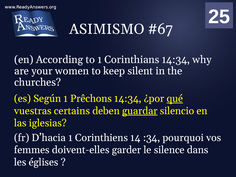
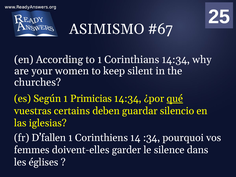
Prêchons: Prêchons -> Primicias (91, 99)
guardar underline: present -> none (140, 111)
D’hacia: D’hacia -> D’fallen (49, 138)
